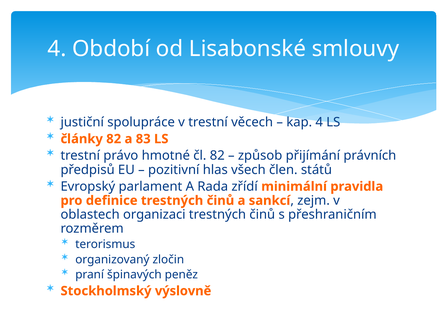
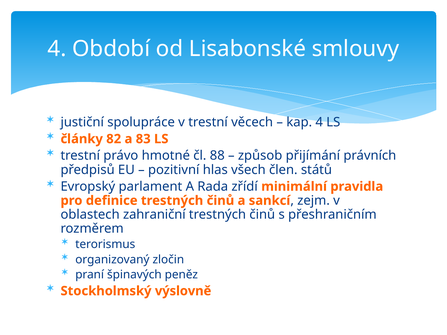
čl 82: 82 -> 88 (217, 156)
organizaci: organizaci -> zahraniční (154, 215)
